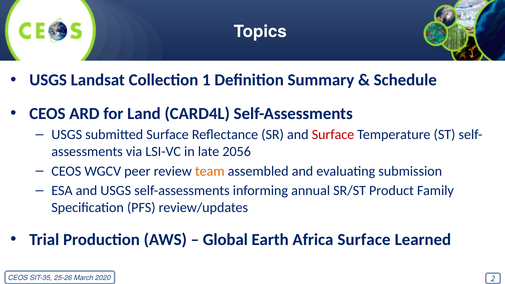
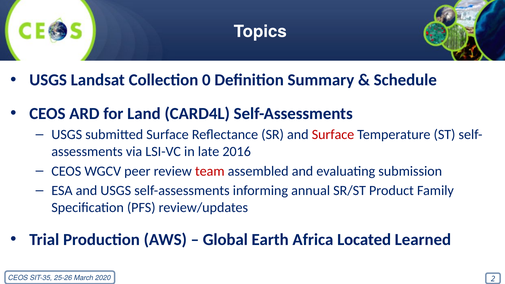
1: 1 -> 0 (206, 80)
2056: 2056 -> 2016 (237, 151)
team colour: orange -> red (210, 171)
Africa Surface: Surface -> Located (364, 240)
